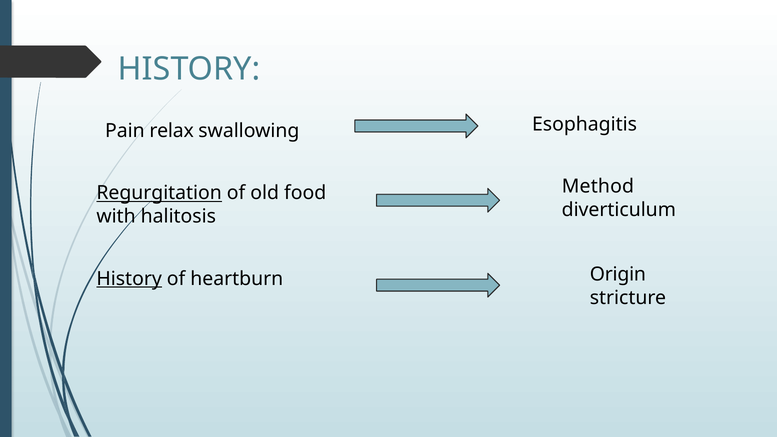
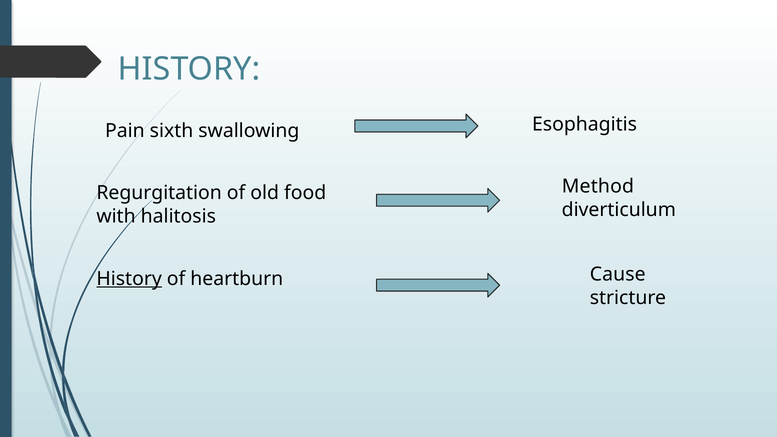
relax: relax -> sixth (171, 131)
Regurgitation underline: present -> none (159, 193)
Origin: Origin -> Cause (618, 275)
